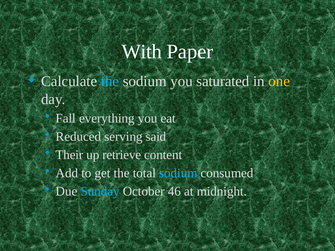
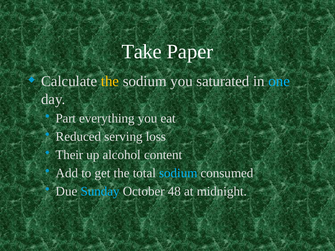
With: With -> Take (142, 52)
the colour: light blue -> yellow (110, 81)
one colour: yellow -> light blue (279, 81)
Fall: Fall -> Part (66, 119)
said: said -> loss (156, 137)
retrieve: retrieve -> alcohol (122, 155)
46: 46 -> 48 (174, 192)
